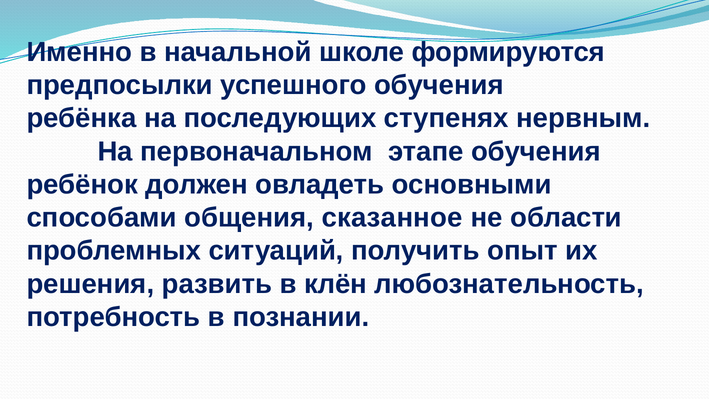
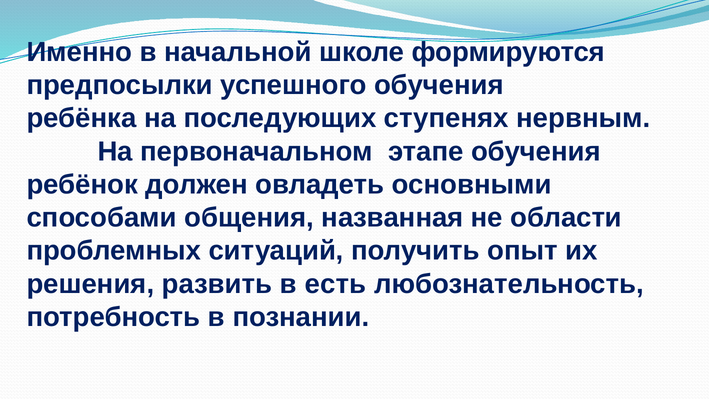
сказанное: сказанное -> названная (392, 218)
клён: клён -> есть (335, 284)
